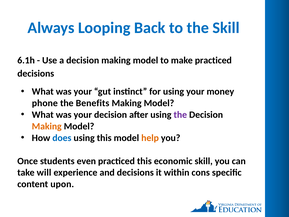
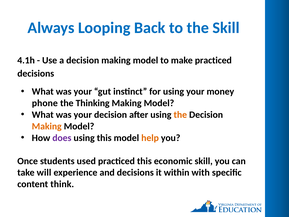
6.1h: 6.1h -> 4.1h (26, 60)
Benefits: Benefits -> Thinking (93, 103)
the colour: purple -> orange (180, 115)
does colour: blue -> purple (62, 138)
even: even -> used (86, 161)
cons: cons -> with (201, 172)
upon: upon -> think (62, 184)
